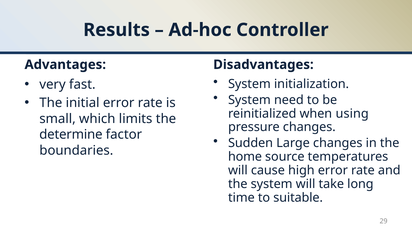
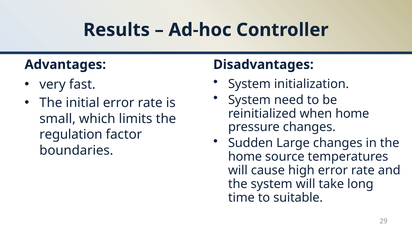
when using: using -> home (352, 113)
determine: determine -> regulation (71, 134)
